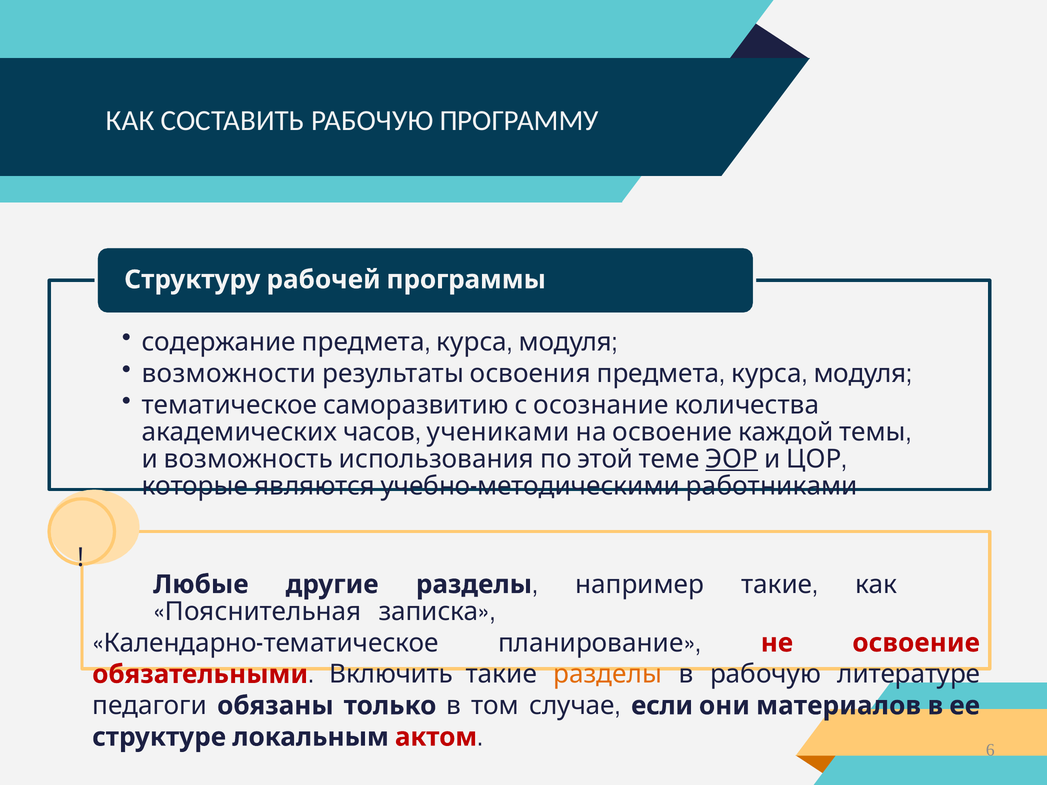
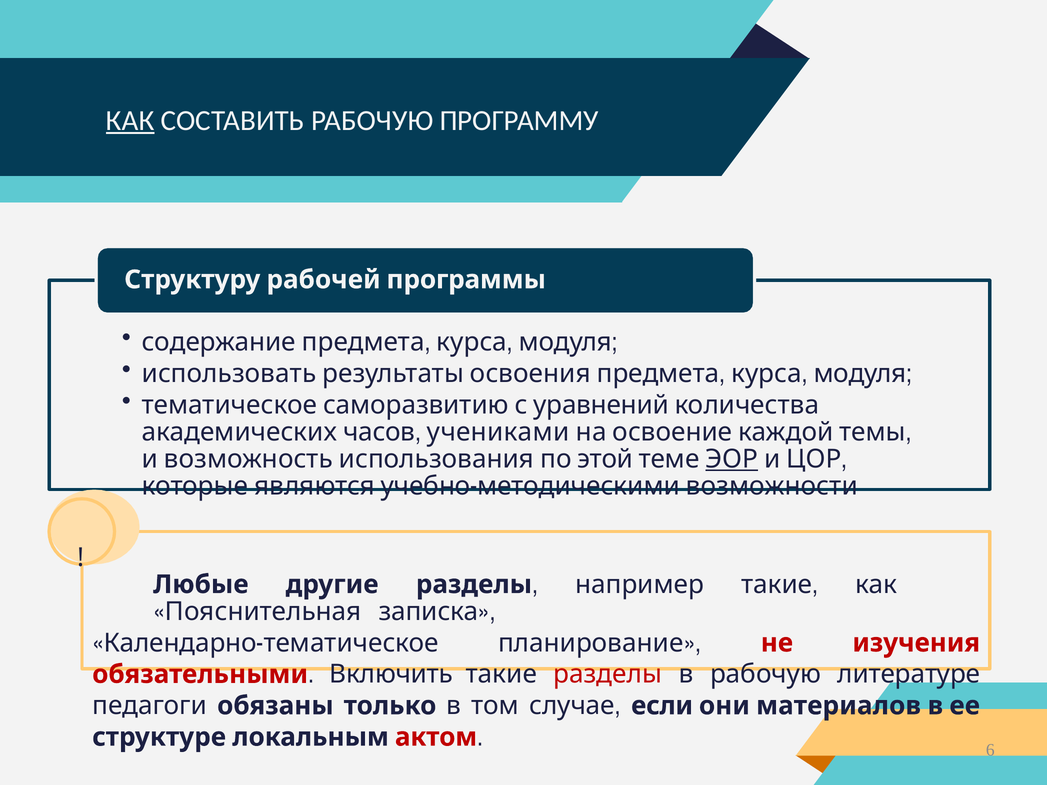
КАК underline: none -> present (130, 121)
возможности: возможности -> использовать (229, 374)
осознание: осознание -> уравнений (601, 405)
работниками: работниками -> возможности (772, 486)
не освоение: освоение -> изучения (916, 643)
разделы colour: orange -> red (608, 675)
